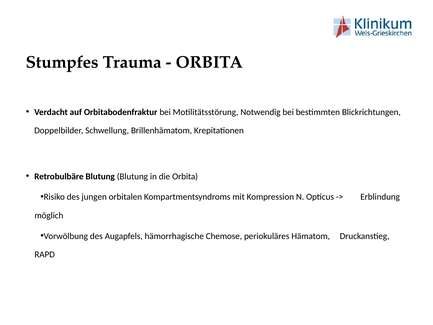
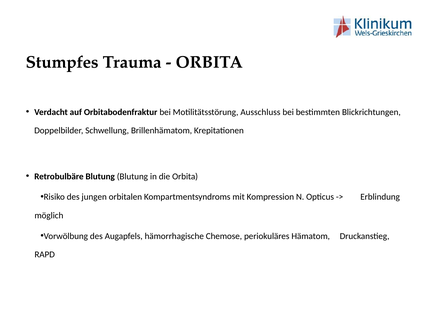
Notwendig: Notwendig -> Ausschluss (260, 112)
